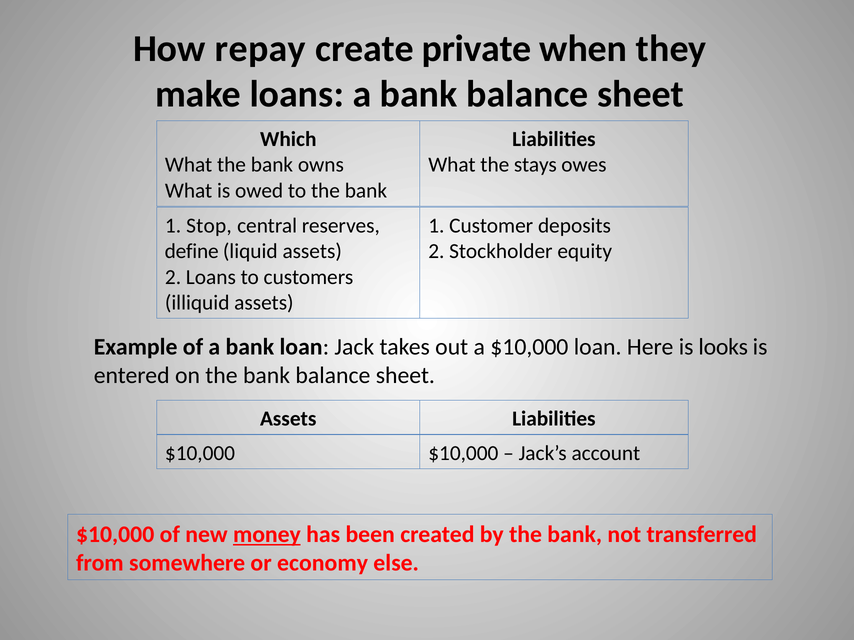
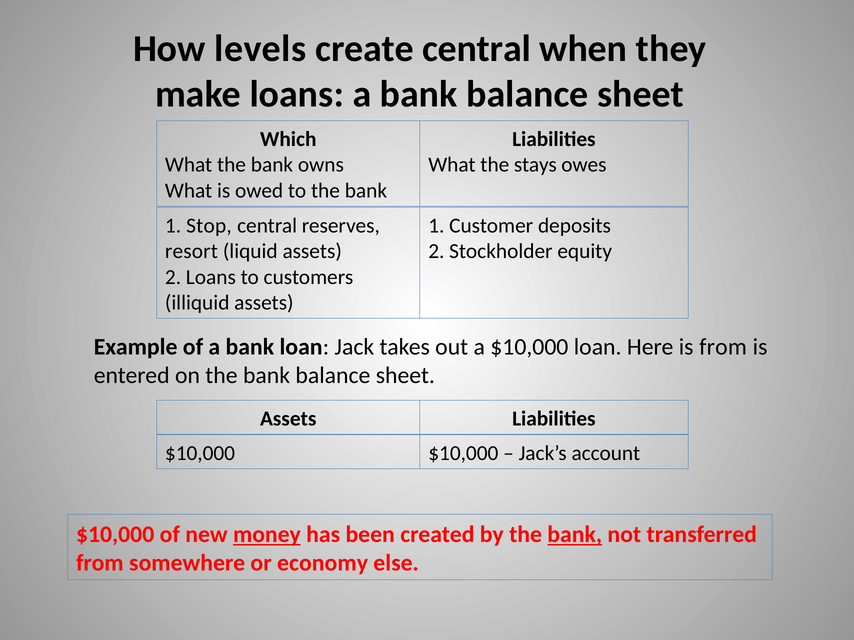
repay: repay -> levels (260, 49)
create private: private -> central (477, 49)
define: define -> resort (191, 252)
is looks: looks -> from (723, 347)
bank underline: none -> present (575, 535)
